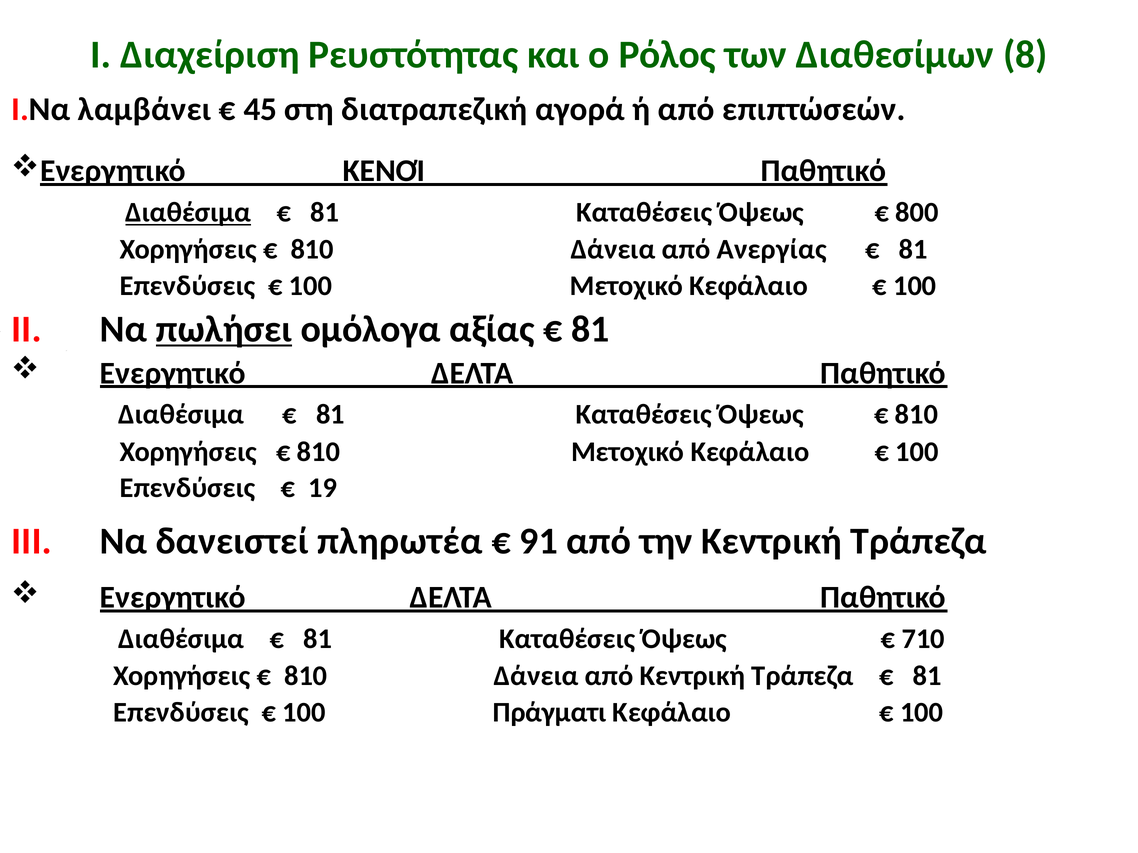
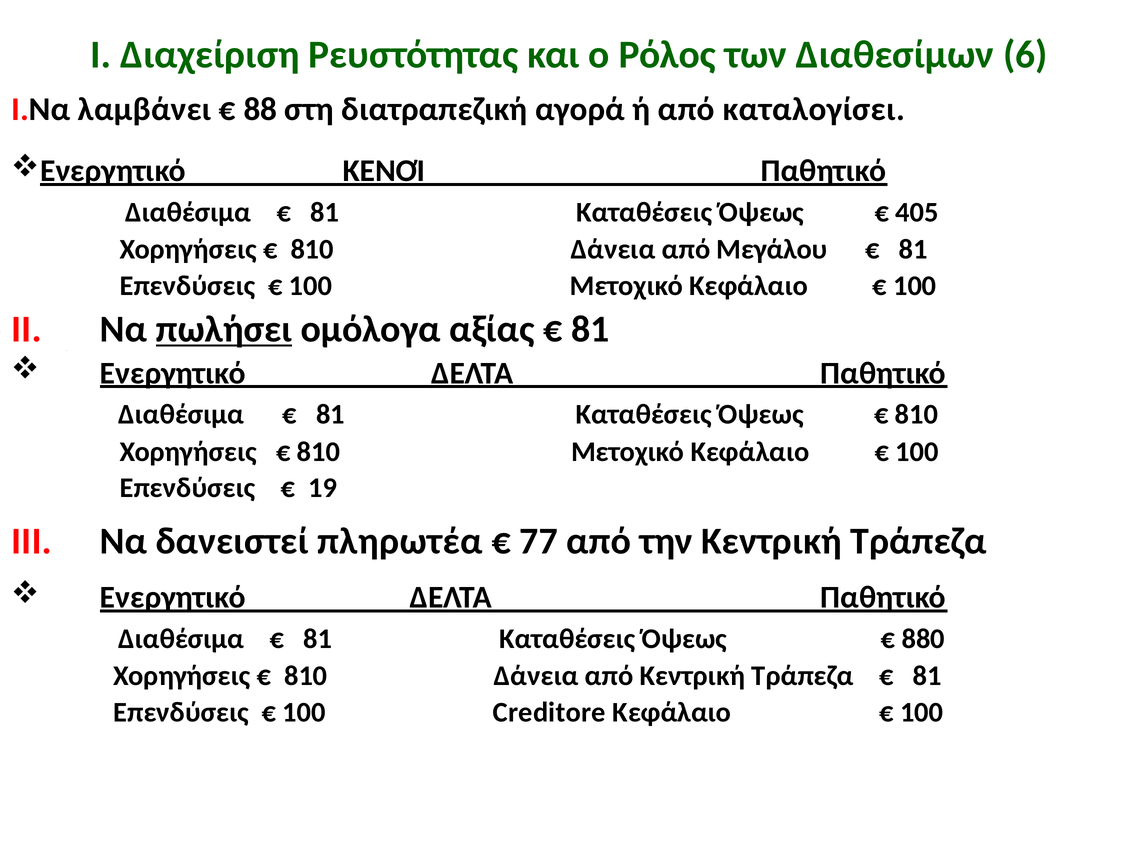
8: 8 -> 6 (1025, 55)
45: 45 -> 88 (260, 110)
επιπτώσεών: επιπτώσεών -> καταλογίσει (814, 110)
Διαθέσιμα underline: present -> none (188, 213)
800: 800 -> 405 (917, 213)
Ανεργίας: Ανεργίας -> Μεγάλου (772, 250)
91: 91 -> 77 (539, 542)
710: 710 -> 880 (923, 639)
Πράγματι: Πράγματι -> Creditore (549, 713)
